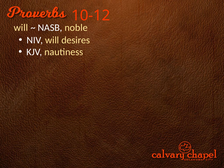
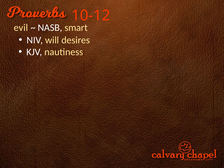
will: will -> evil (21, 28)
noble: noble -> smart (76, 28)
